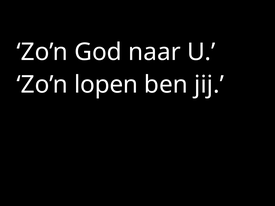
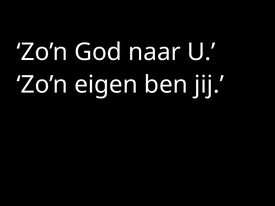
lopen: lopen -> eigen (106, 85)
